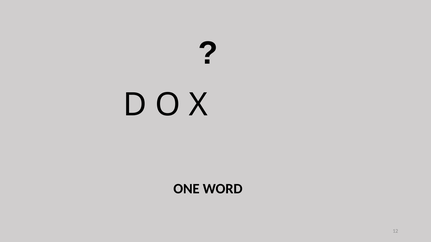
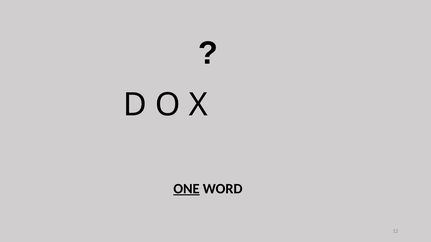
ONE underline: none -> present (186, 189)
